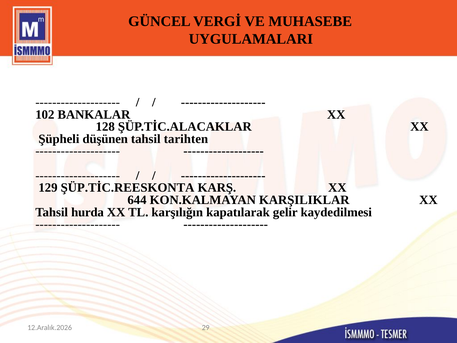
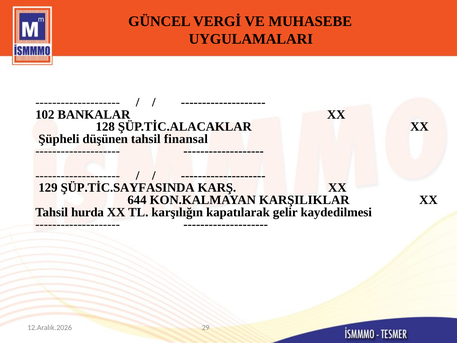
tarihten: tarihten -> finansal (186, 139)
ŞÜP.TİC.REESKONTA: ŞÜP.TİC.REESKONTA -> ŞÜP.TİC.SAYFASINDA (128, 188)
